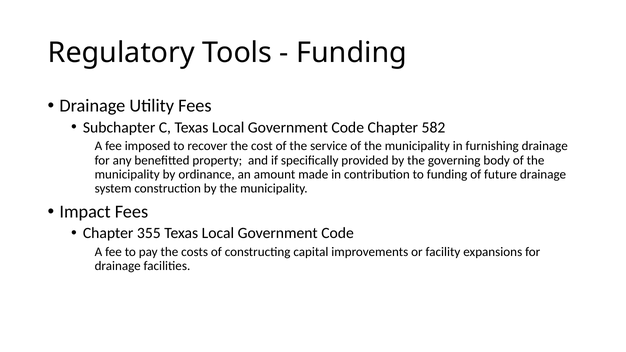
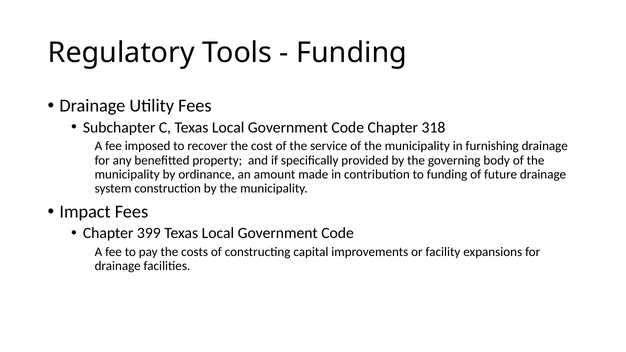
582: 582 -> 318 (433, 127)
355: 355 -> 399 (149, 233)
